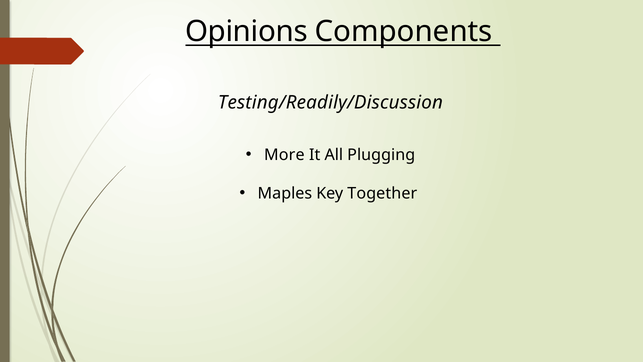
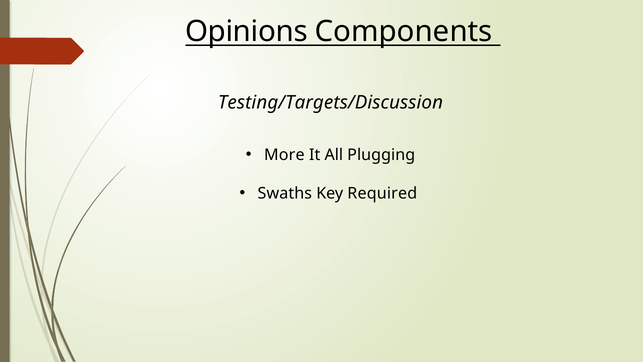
Testing/Readily/Discussion: Testing/Readily/Discussion -> Testing/Targets/Discussion (330, 103)
Maples: Maples -> Swaths (285, 193)
Together: Together -> Required (382, 193)
